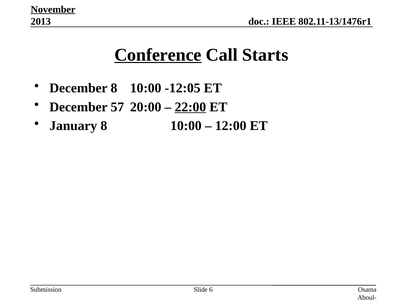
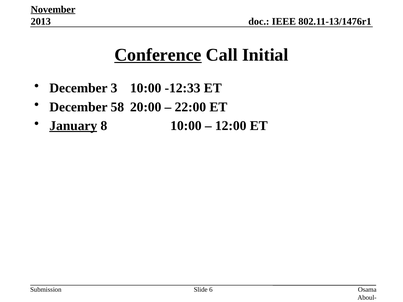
Starts: Starts -> Initial (265, 55)
December 8: 8 -> 3 (114, 88)
-12:05: -12:05 -> -12:33 (183, 88)
57: 57 -> 58 (117, 107)
22:00 underline: present -> none (190, 107)
January underline: none -> present (73, 126)
